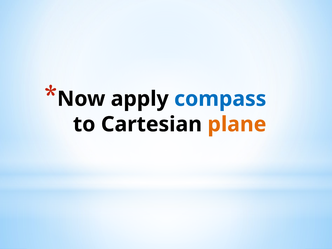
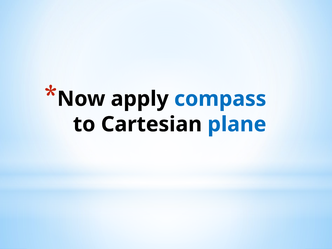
plane colour: orange -> blue (237, 124)
